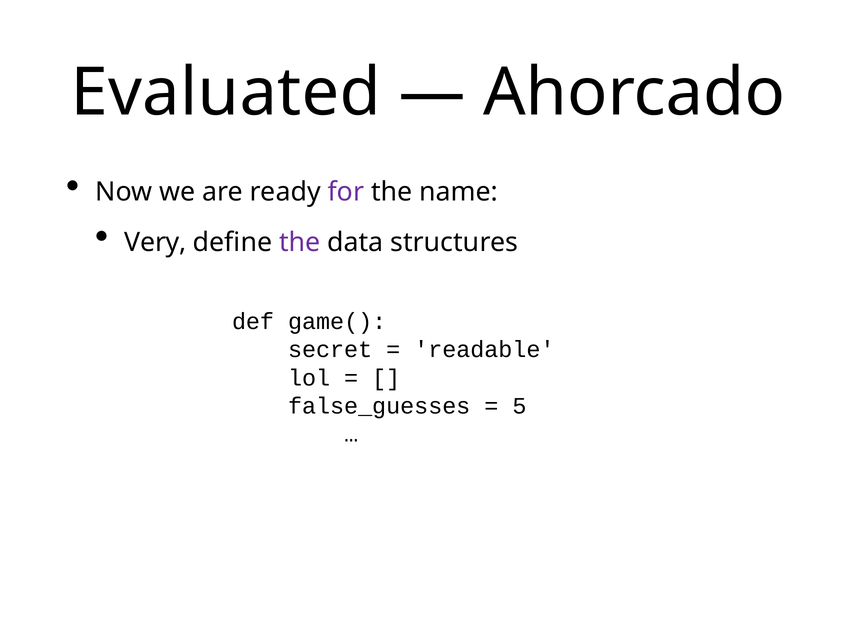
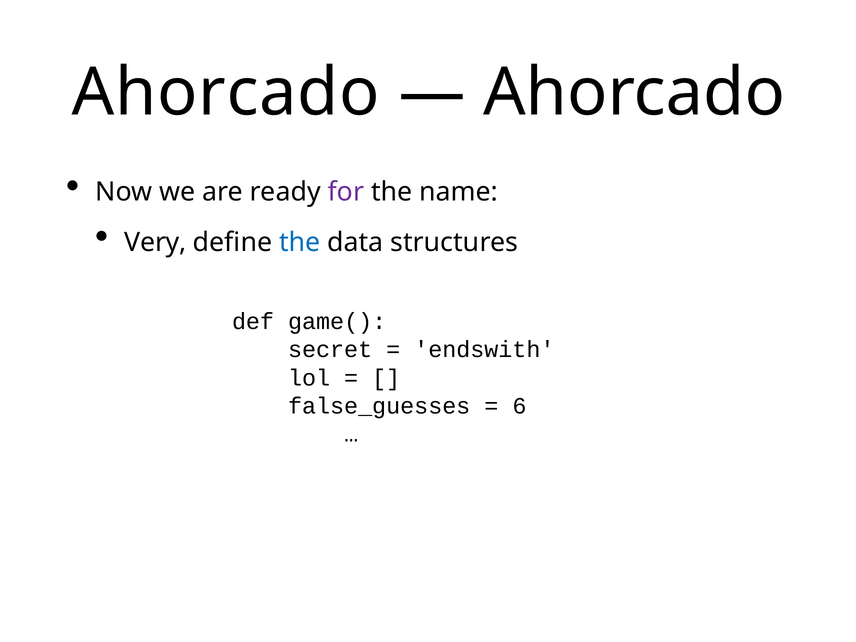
Evaluated: Evaluated -> Ahorcado (226, 92)
the colour: purple -> blue (300, 242)
readable: readable -> endswith (484, 350)
5: 5 -> 6 (519, 406)
